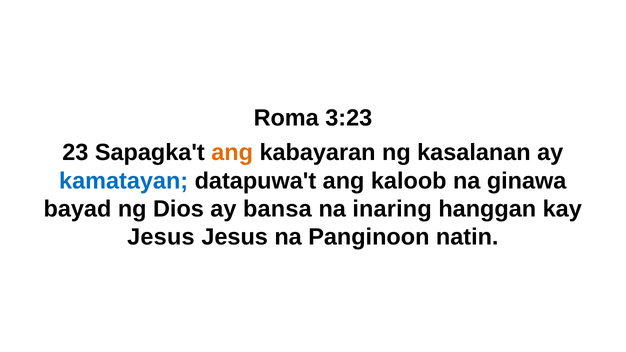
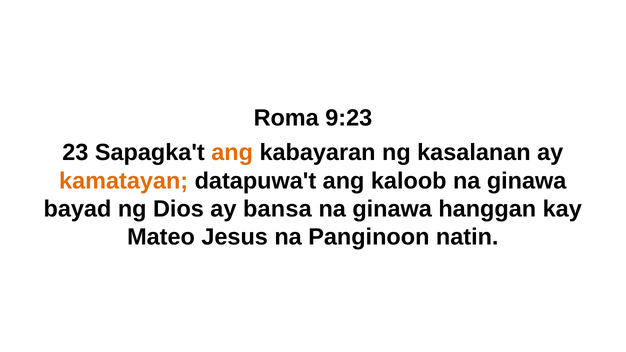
3:23: 3:23 -> 9:23 (349, 118)
kamatayan colour: blue -> orange (124, 181)
inaring: inaring -> ginawa (392, 209)
Jesus: Jesus -> Mateo (161, 237)
